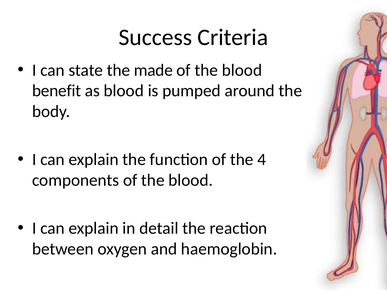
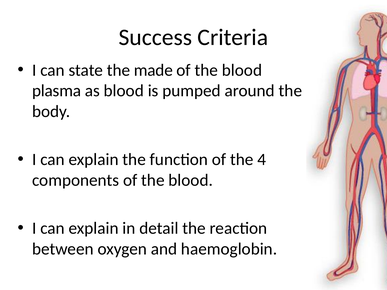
benefit: benefit -> plasma (57, 91)
